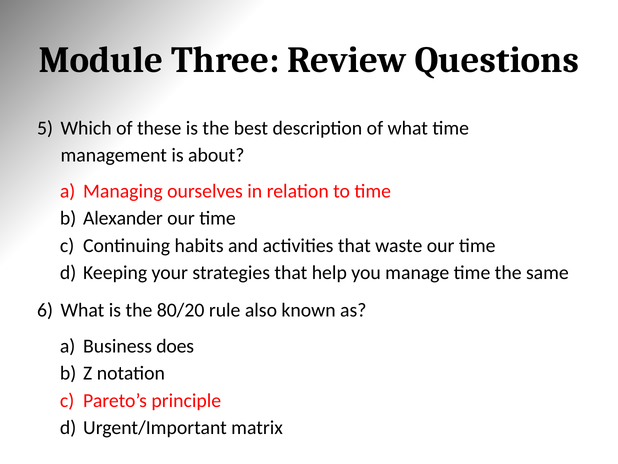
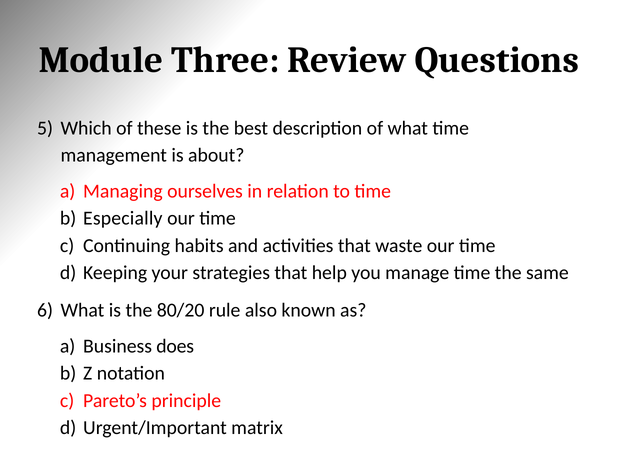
Alexander: Alexander -> Especially (123, 218)
